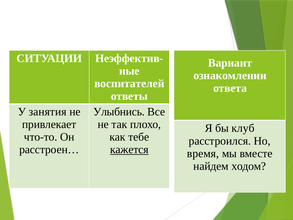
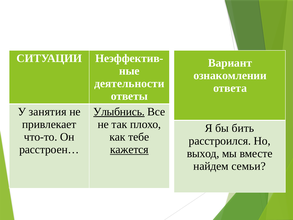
воспитателей: воспитателей -> деятельности (129, 83)
Улыбнись underline: none -> present (119, 112)
клуб: клуб -> бить (243, 128)
время: время -> выход (203, 153)
ходом: ходом -> семьи (249, 166)
